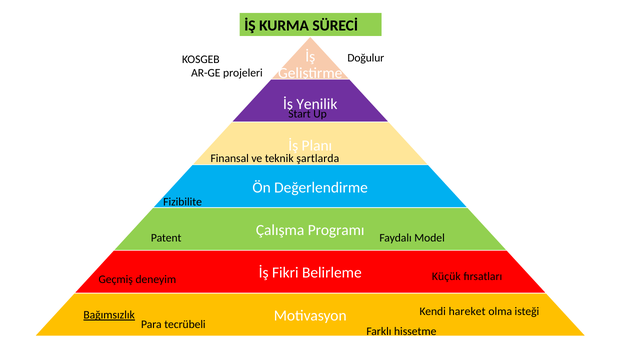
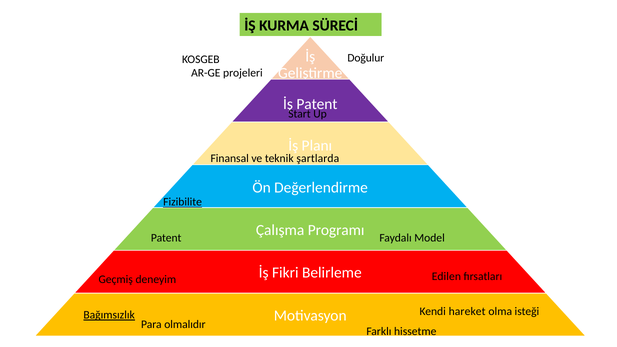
İş Yenilik: Yenilik -> Patent (317, 104)
Fizibilite underline: none -> present (183, 202)
Küçük: Küçük -> Edilen (446, 276)
tecrübeli: tecrübeli -> olmalıdır (185, 324)
